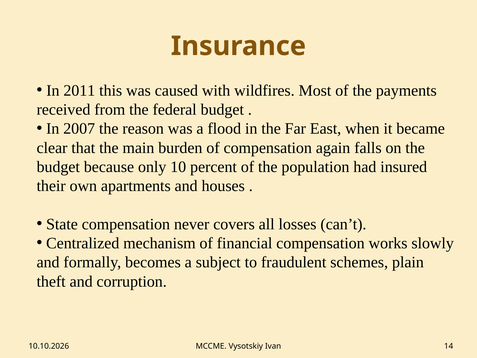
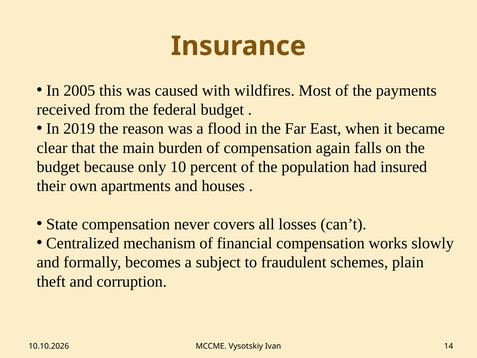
2011: 2011 -> 2005 (79, 90)
2007: 2007 -> 2019 (79, 129)
